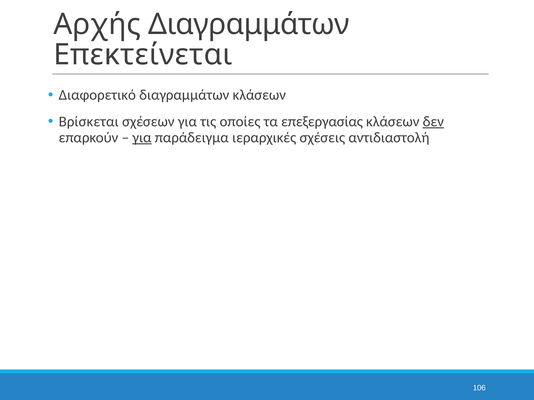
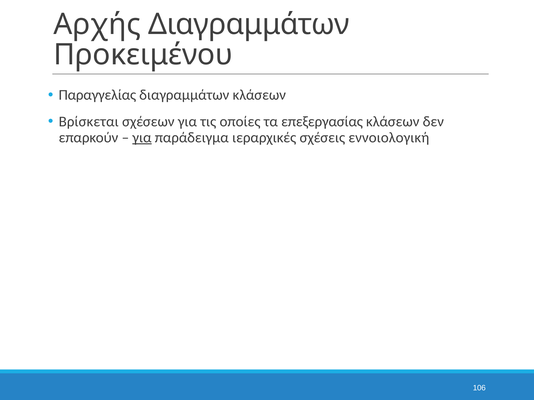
Επεκτείνεται: Επεκτείνεται -> Προκειμένου (143, 55)
Διαφορετικό: Διαφορετικό -> Παραγγελίας (97, 95)
δεν underline: present -> none (433, 122)
αντιδιαστολή: αντιδιαστολή -> εννοιολογική (389, 138)
